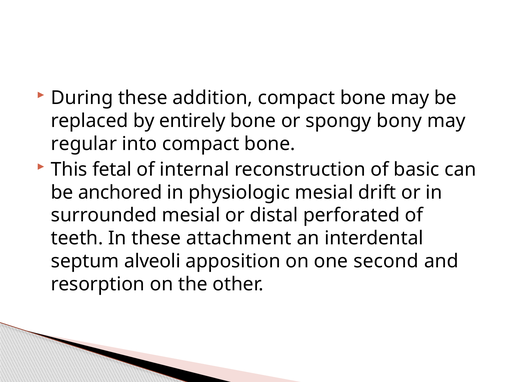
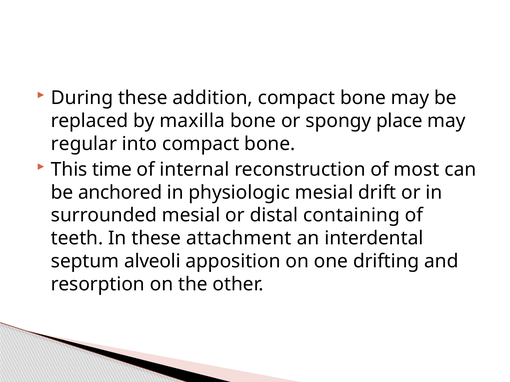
entirely: entirely -> maxilla (192, 121)
bony: bony -> place (399, 121)
fetal: fetal -> time (112, 170)
basic: basic -> most (417, 170)
perforated: perforated -> containing (351, 216)
second: second -> drifting (386, 262)
